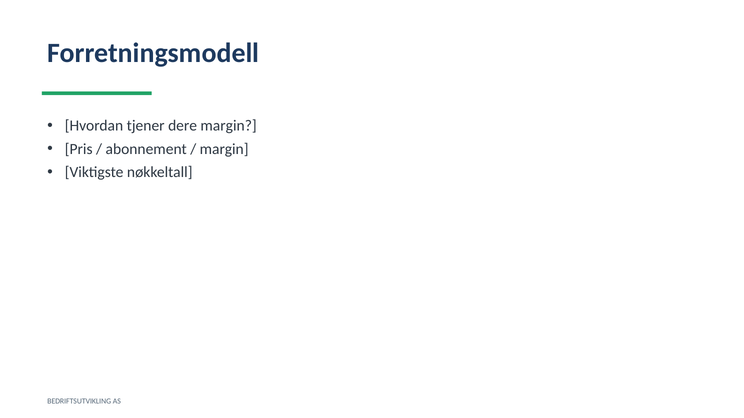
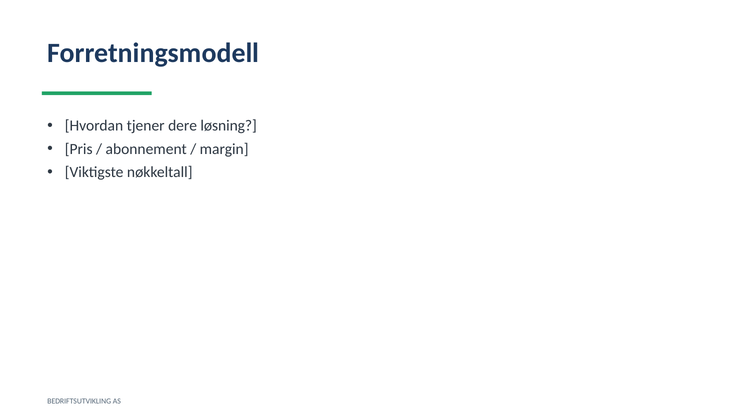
dere margin: margin -> løsning (229, 126)
